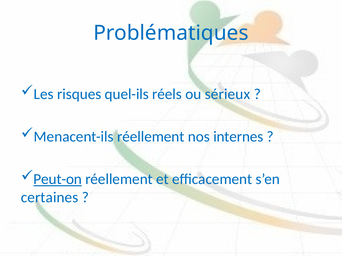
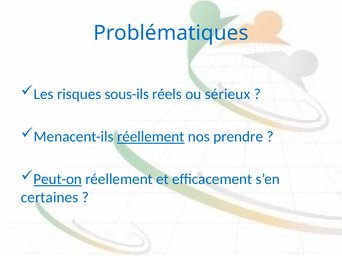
quel-ils: quel-ils -> sous-ils (127, 94)
réellement underline: none -> present (151, 137)
internes: internes -> prendre (238, 137)
